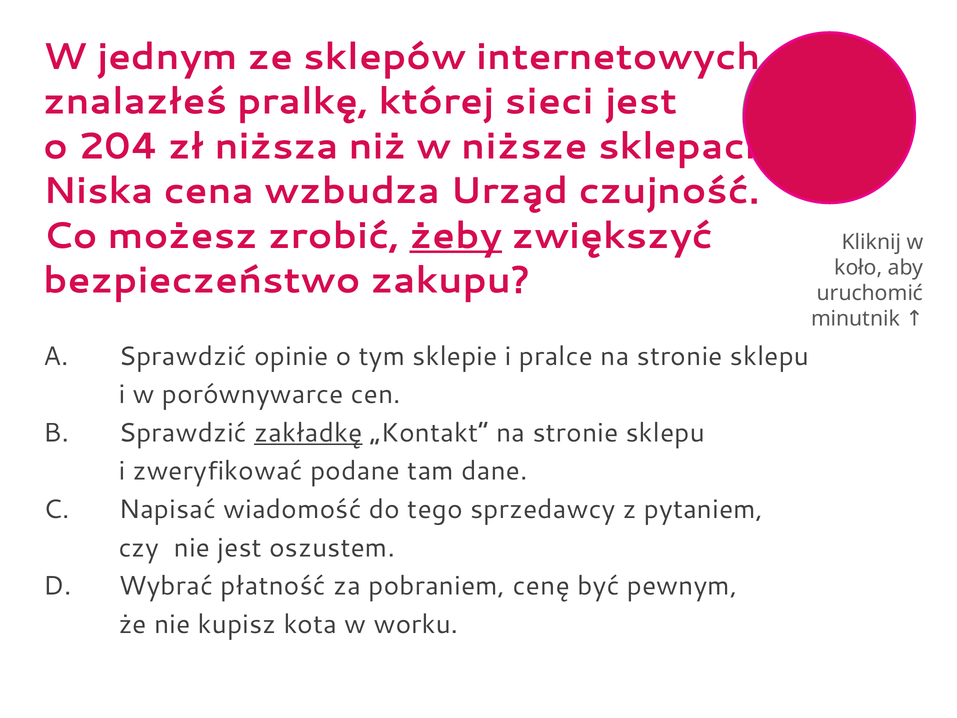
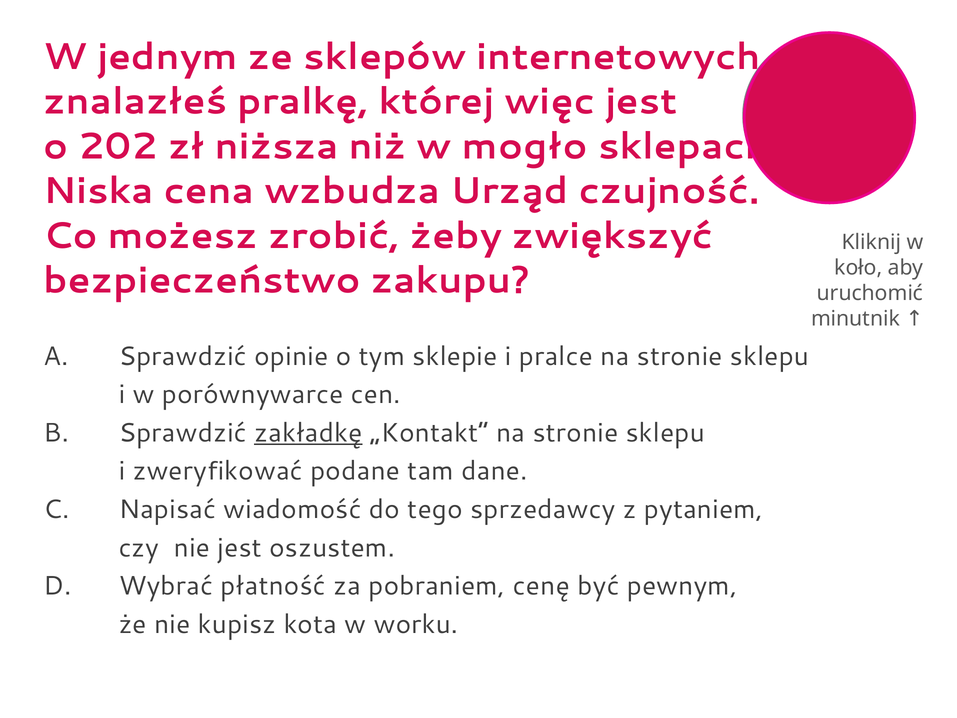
sieci: sieci -> więc (550, 102)
204: 204 -> 202 (118, 146)
niższe: niższe -> mogło (525, 146)
żeby underline: present -> none (456, 236)
